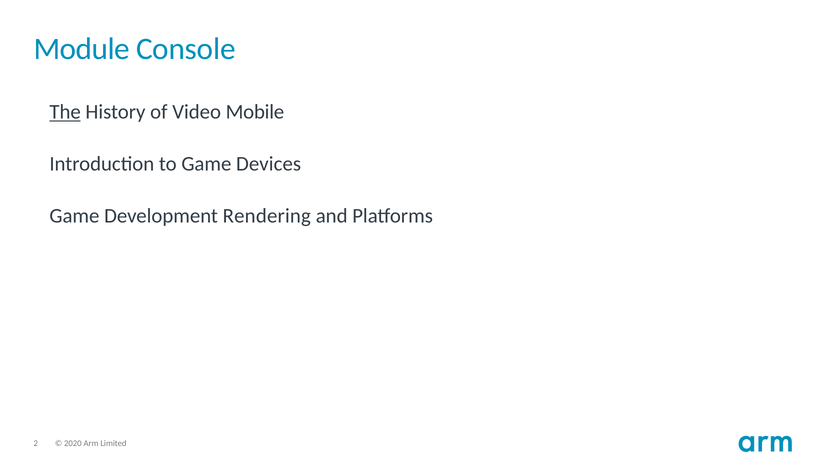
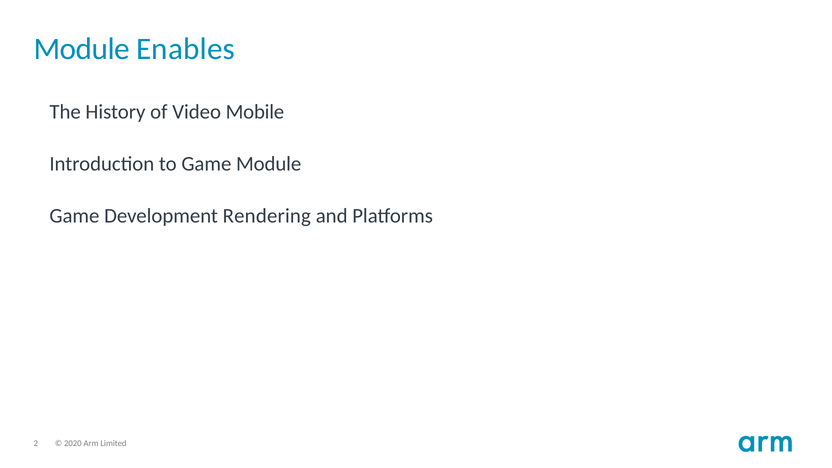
Console: Console -> Enables (186, 49)
The underline: present -> none (65, 112)
Game Devices: Devices -> Module (269, 164)
